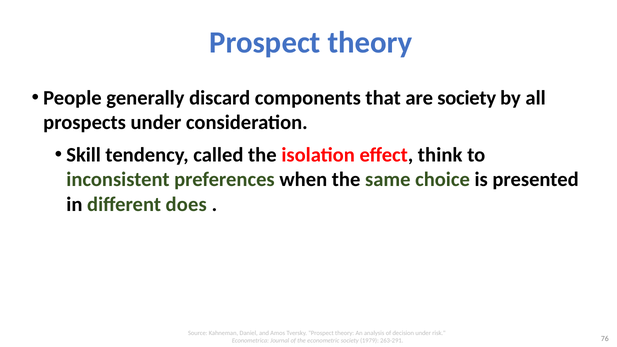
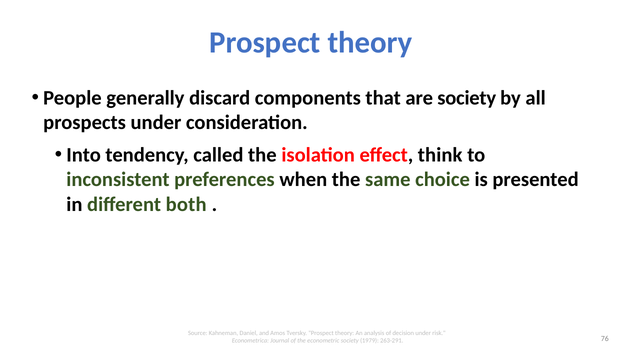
Skill: Skill -> Into (84, 155)
does: does -> both (186, 204)
